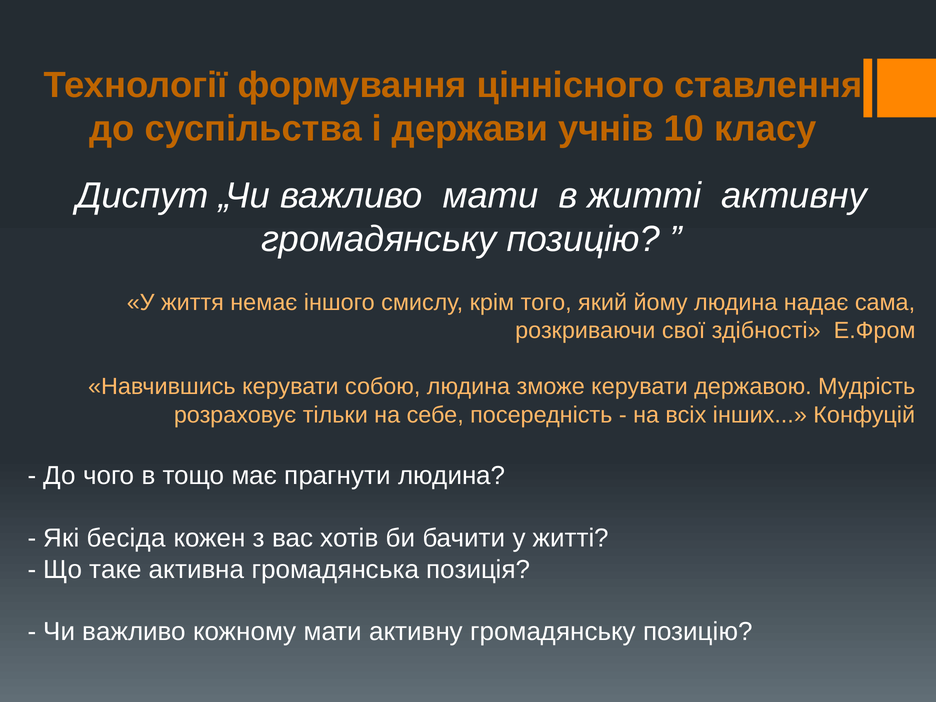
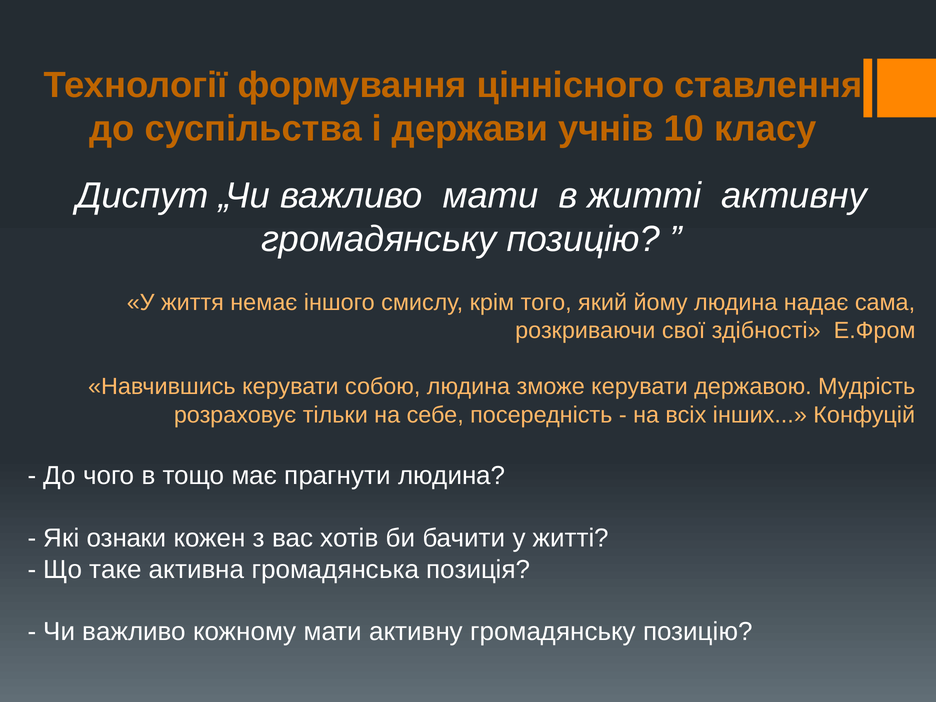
бесіда: бесіда -> ознаки (127, 538)
